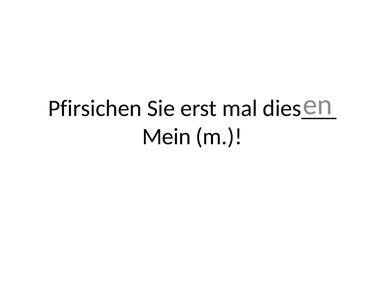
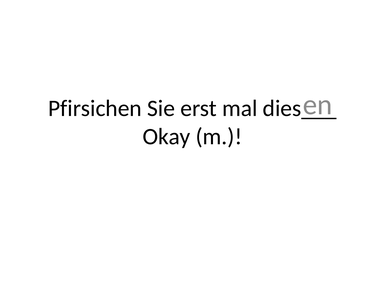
Mein: Mein -> Okay (166, 136)
